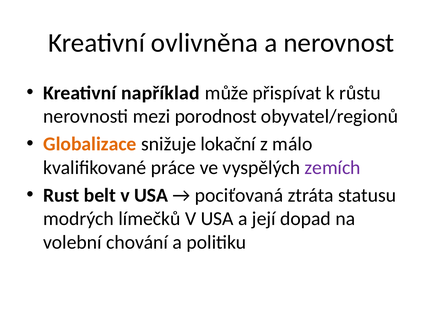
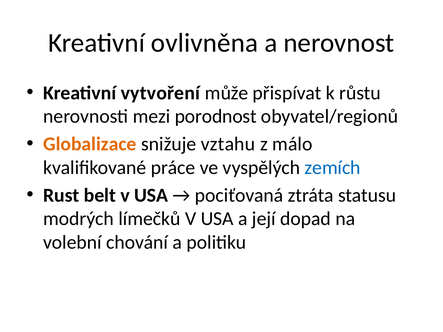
například: například -> vytvoření (160, 93)
lokační: lokační -> vztahu (228, 144)
zemích colour: purple -> blue (333, 168)
